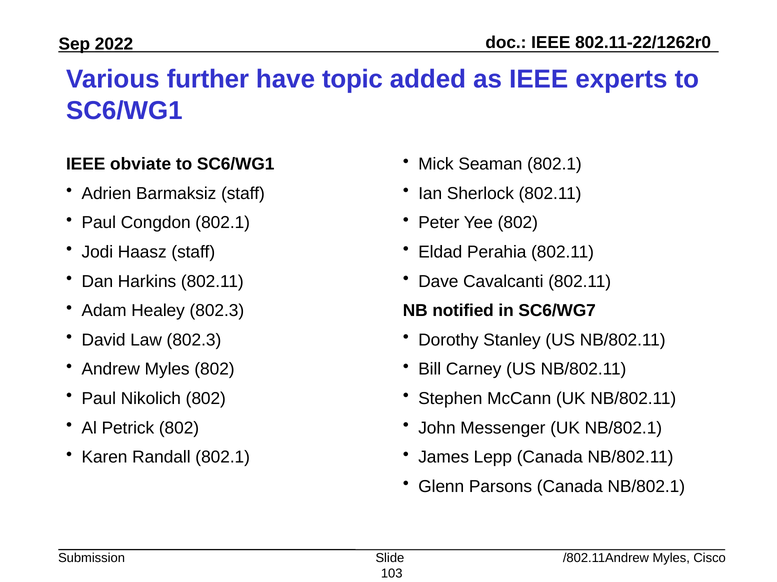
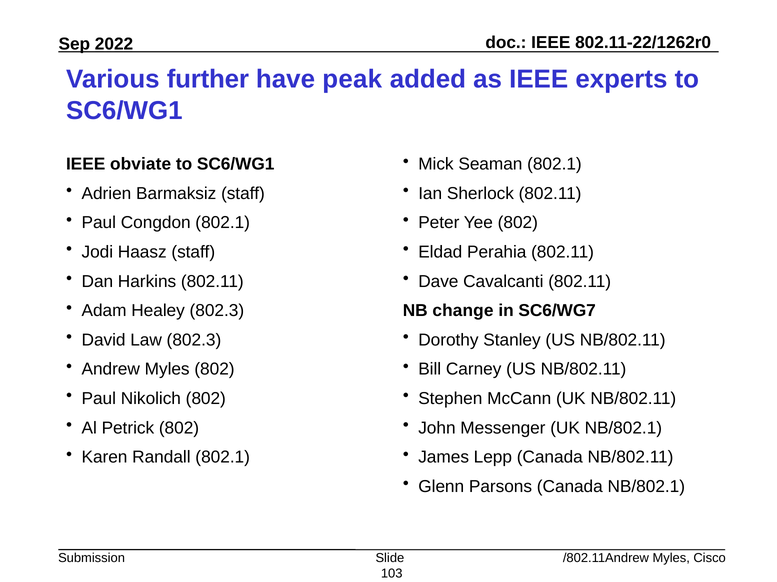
topic: topic -> peak (352, 80)
notified: notified -> change (463, 311)
